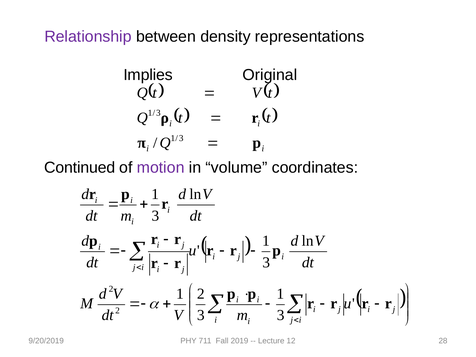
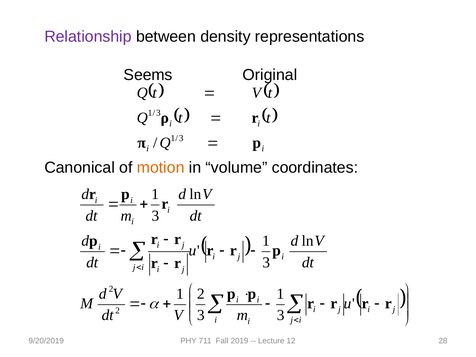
Implies: Implies -> Seems (148, 75)
Continued: Continued -> Canonical (80, 168)
motion colour: purple -> orange (161, 168)
